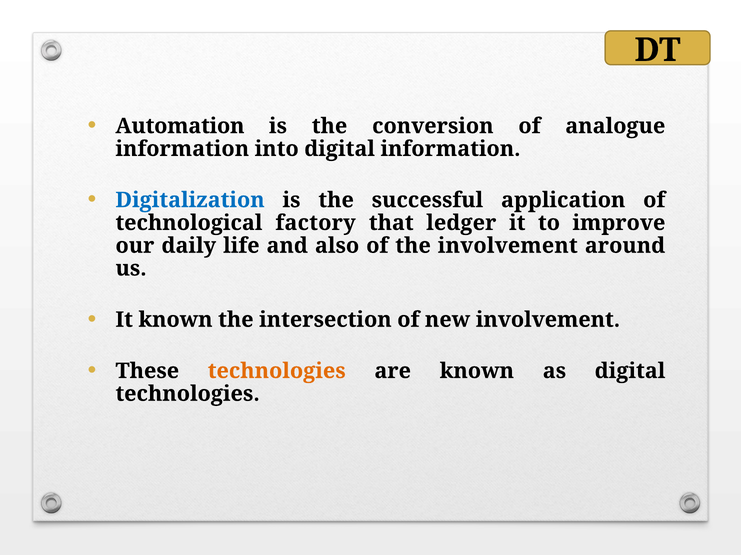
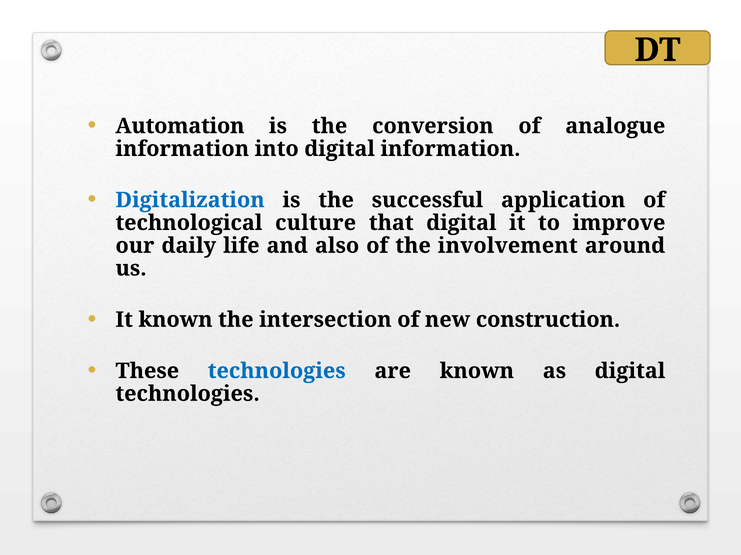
factory: factory -> culture (316, 223)
that ledger: ledger -> digital (461, 223)
new involvement: involvement -> construction (548, 320)
technologies colour: orange -> blue (277, 371)
